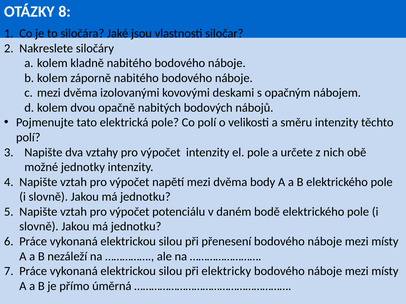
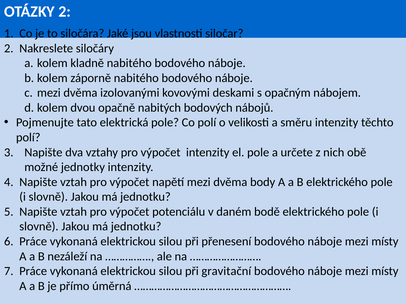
OTÁZKY 8: 8 -> 2 (65, 11)
elektricky: elektricky -> gravitační (226, 272)
